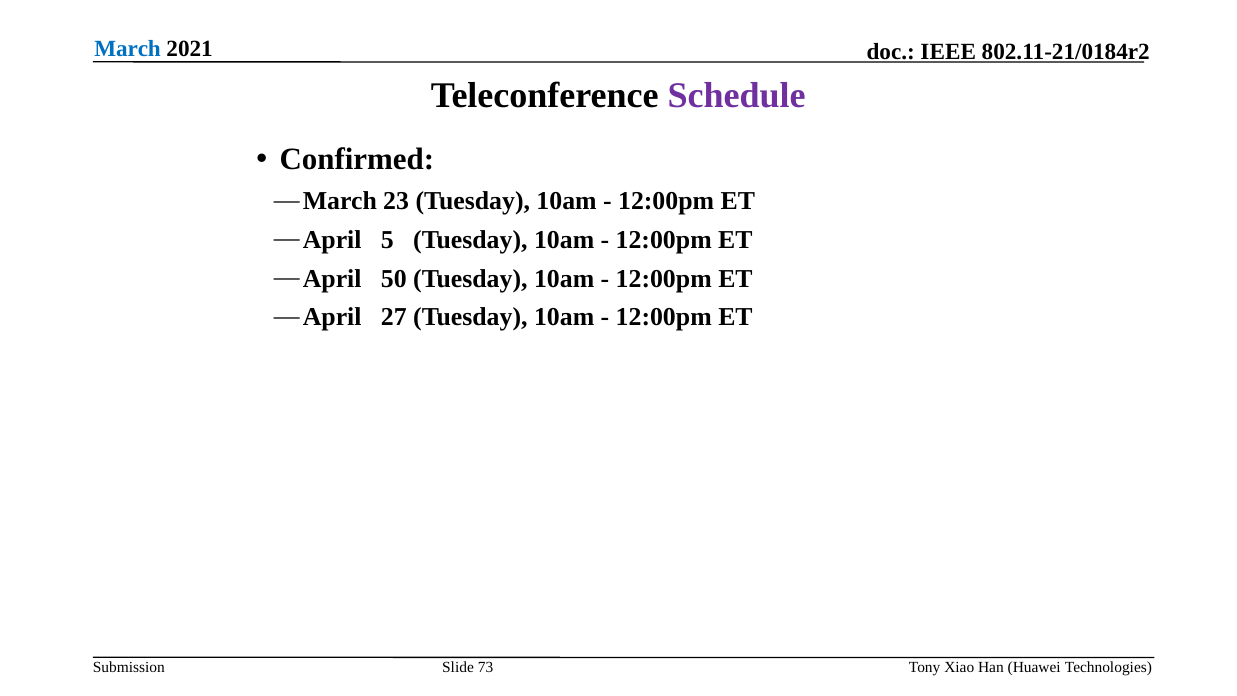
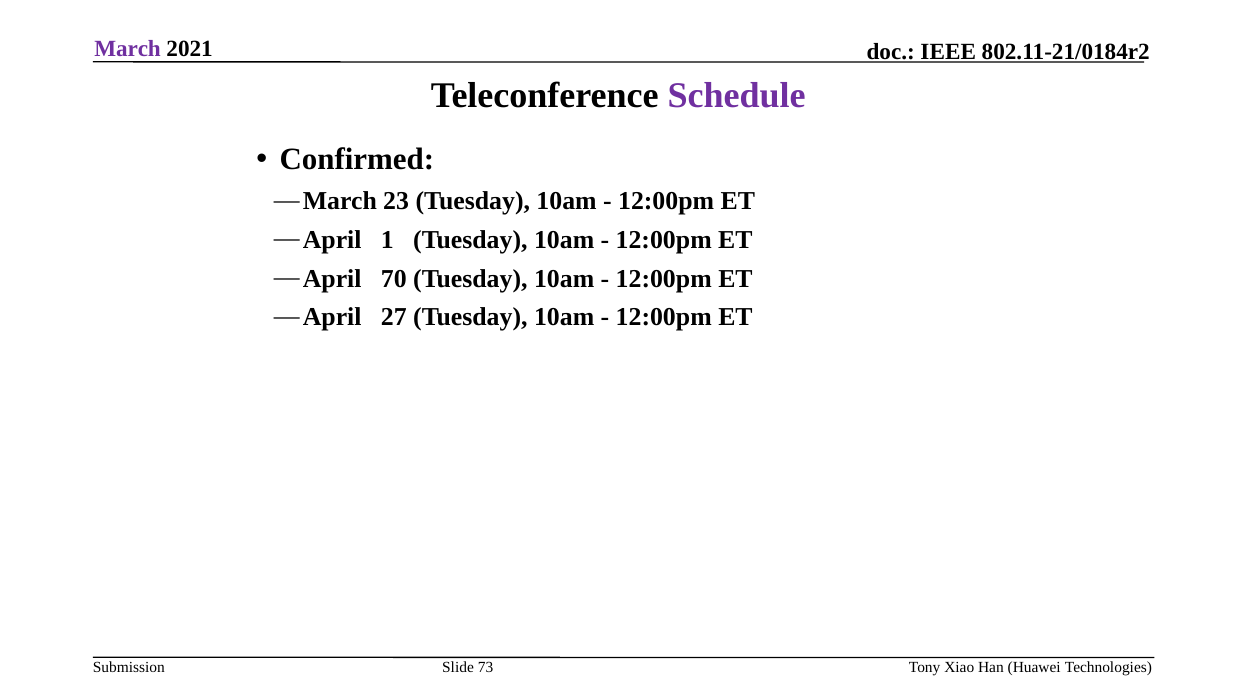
March colour: blue -> purple (128, 49)
5: 5 -> 1 (387, 240)
50: 50 -> 70 (394, 278)
